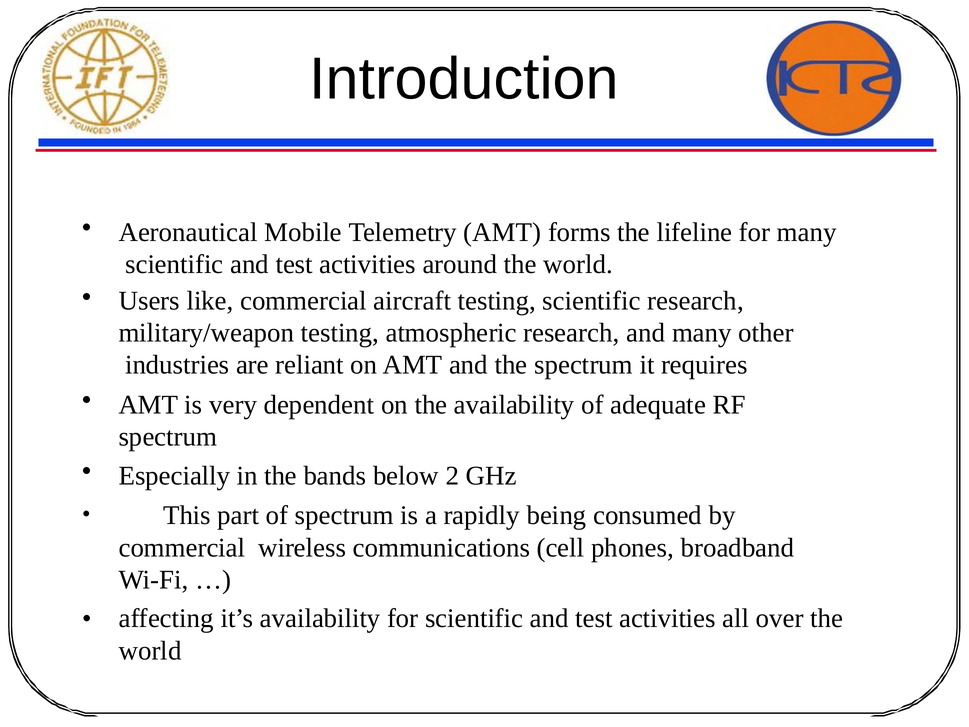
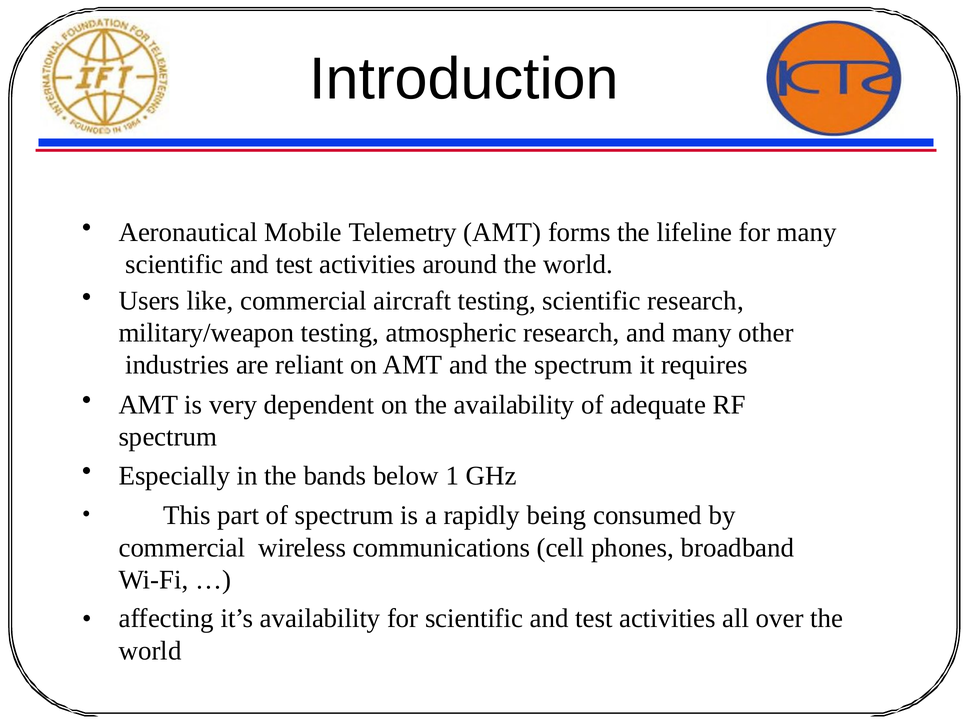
2: 2 -> 1 (452, 475)
